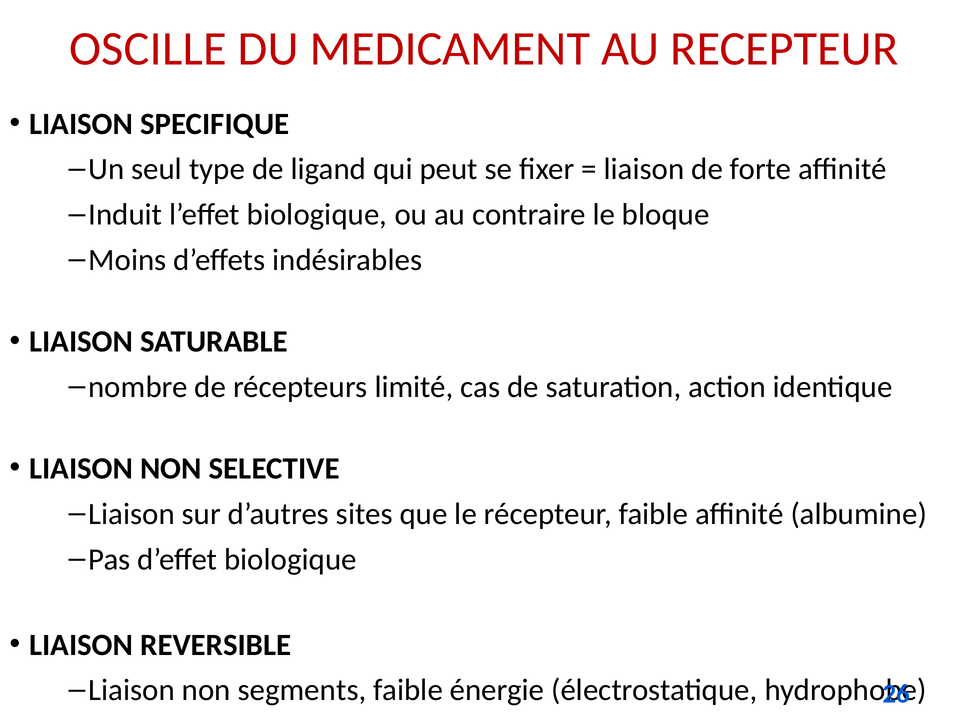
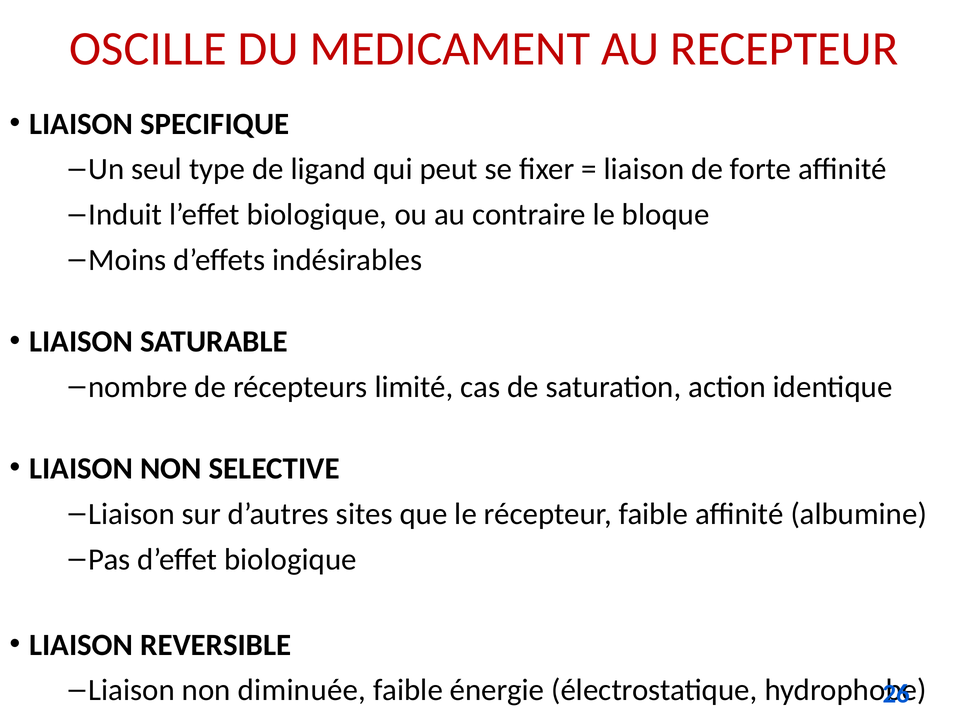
segments: segments -> diminuée (302, 690)
